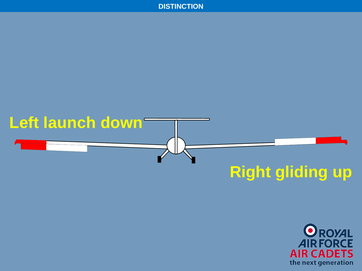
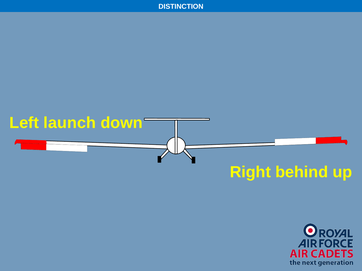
gliding: gliding -> behind (302, 172)
